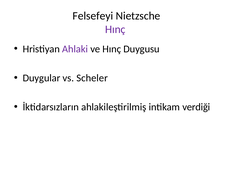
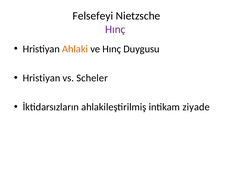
Ahlaki colour: purple -> orange (75, 49)
Duygular: Duygular -> Hristiyan (42, 78)
verdiği: verdiği -> ziyade (196, 107)
